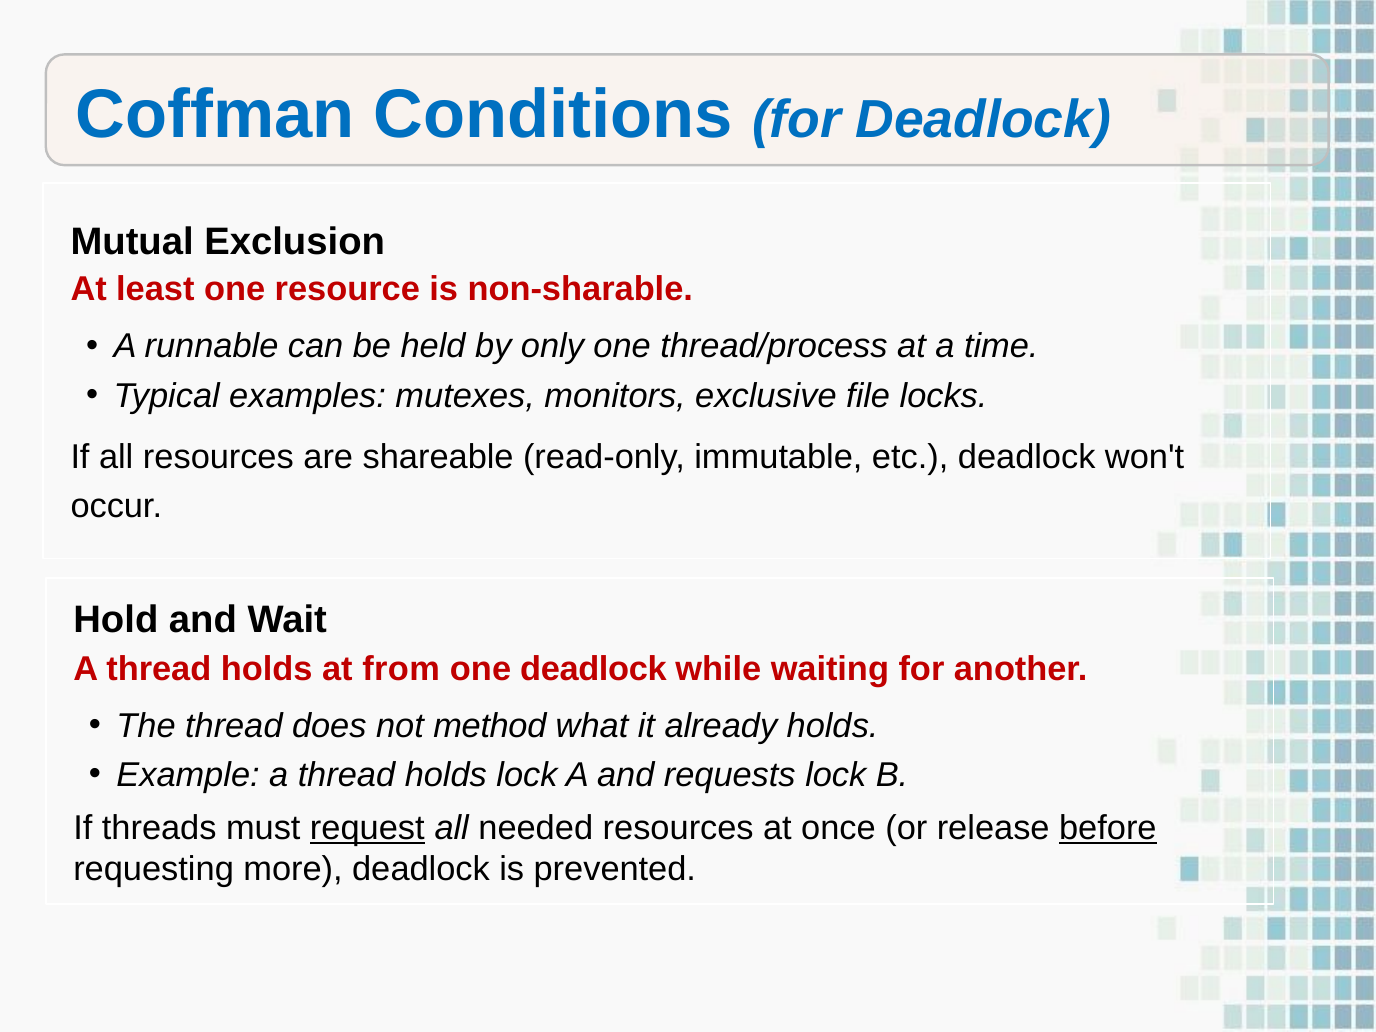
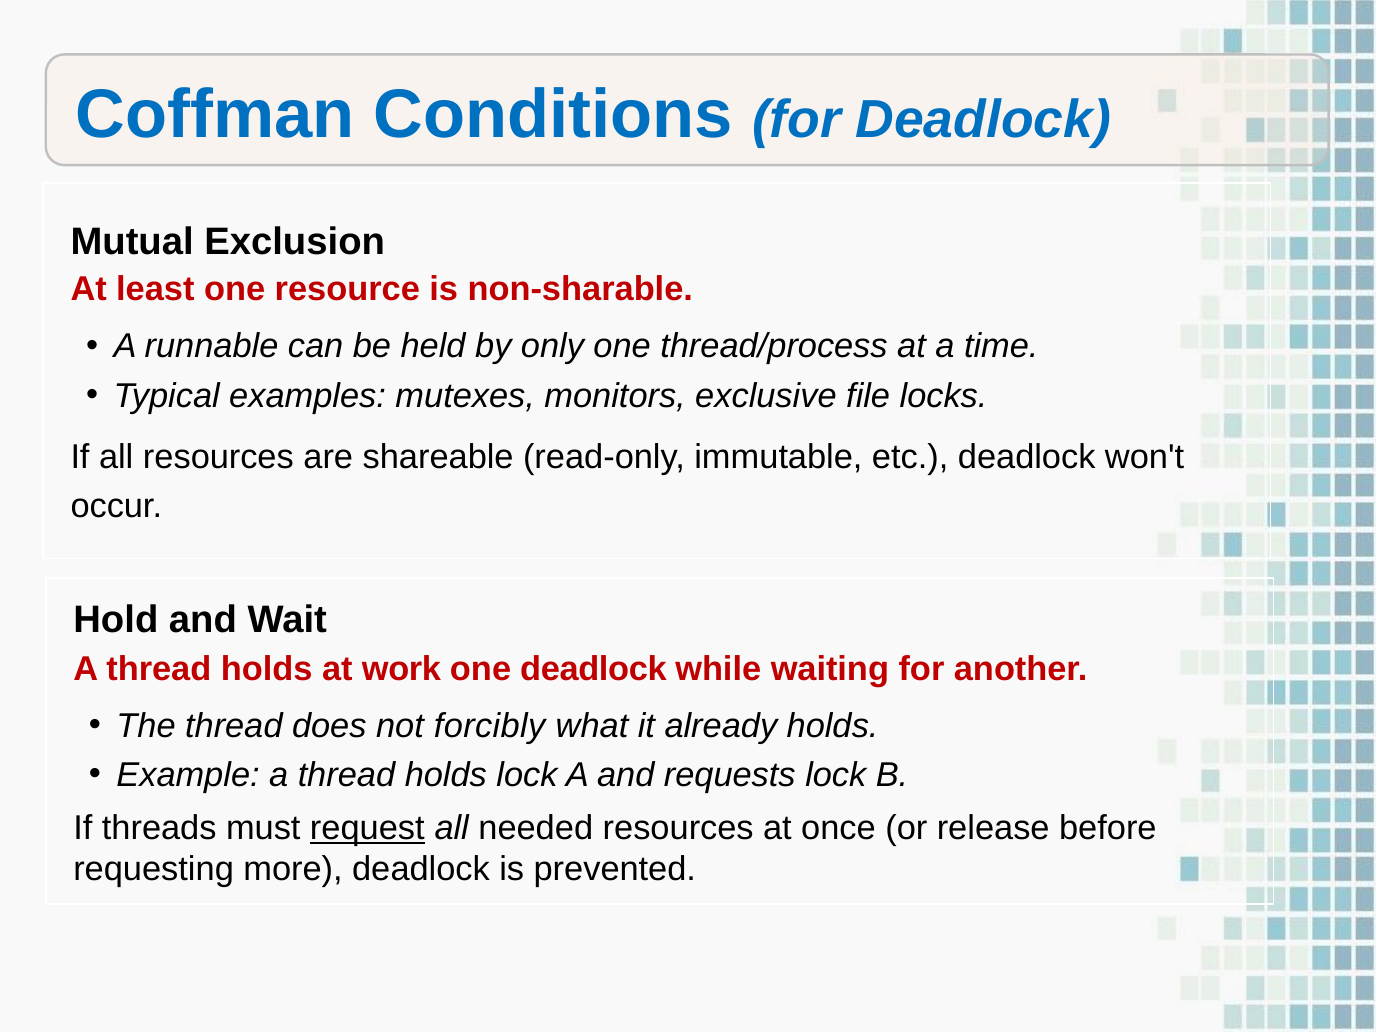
from: from -> work (401, 669)
method: method -> forcibly (490, 726)
before underline: present -> none (1108, 828)
